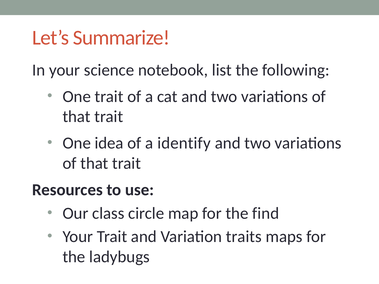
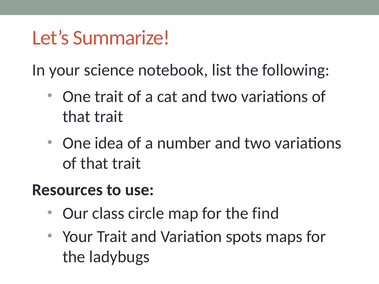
identify: identify -> number (184, 143)
traits: traits -> spots (244, 237)
